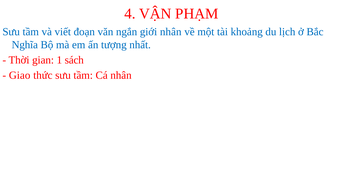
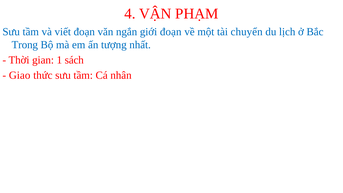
giới nhân: nhân -> đoạn (171, 32)
khoảng: khoảng -> chuyển (247, 32)
Nghĩa: Nghĩa -> Trong (25, 45)
